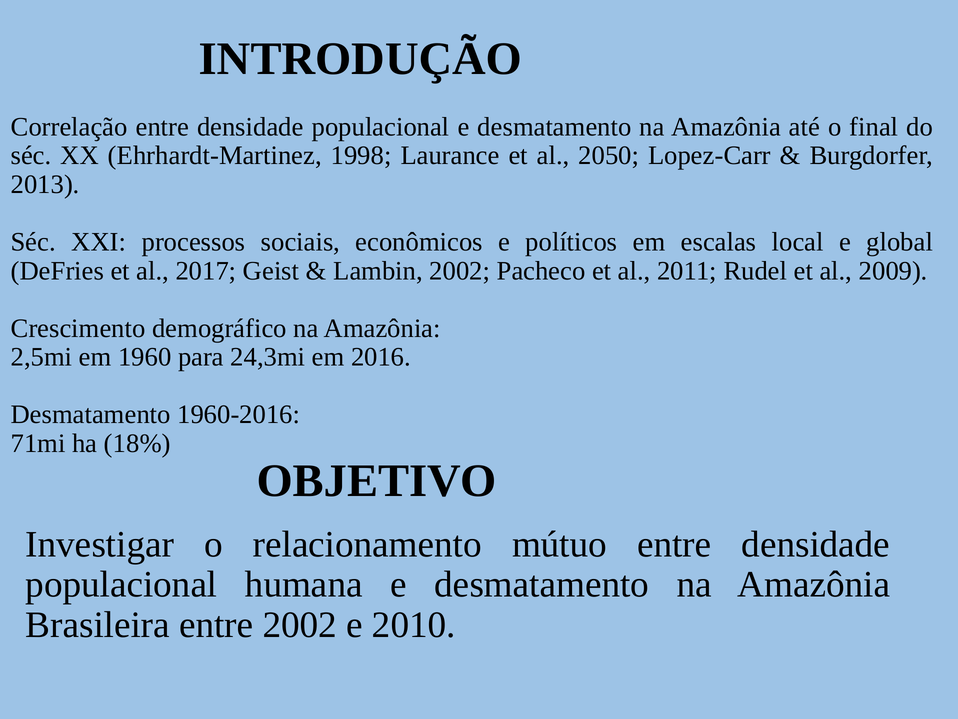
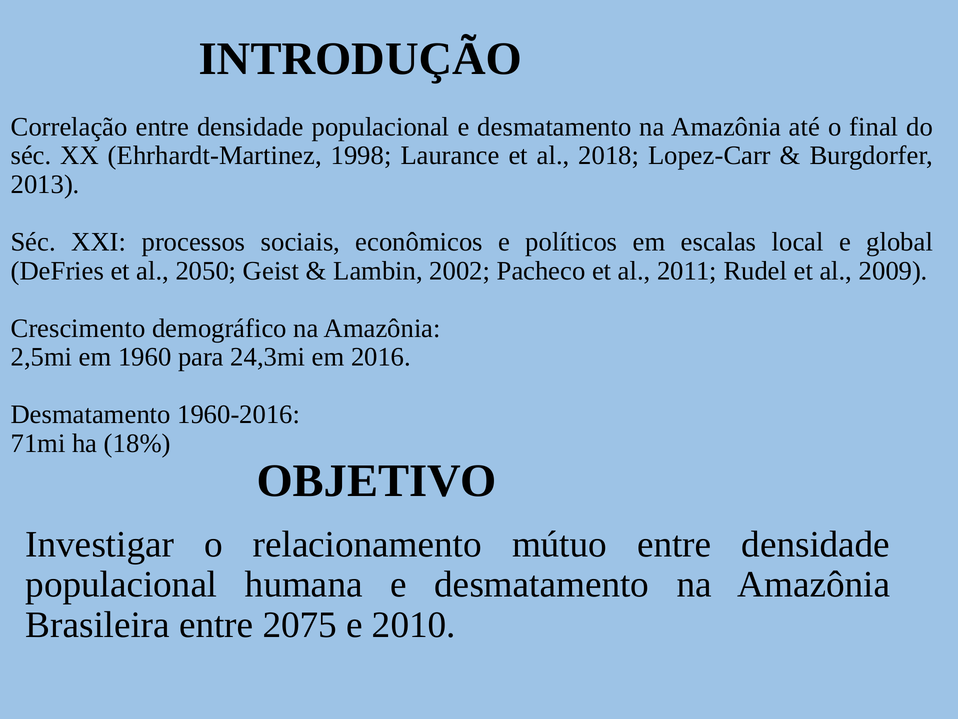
2050: 2050 -> 2018 (609, 156)
2017: 2017 -> 2050 (206, 271)
entre 2002: 2002 -> 2075 (300, 624)
